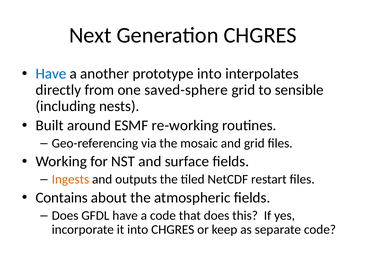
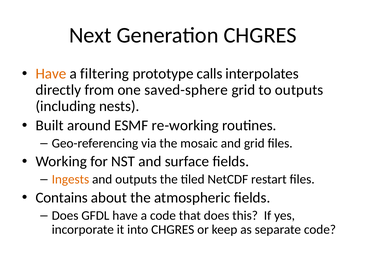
Have colour: blue -> orange (51, 74)
another: another -> filtering (105, 74)
prototype into: into -> calls (210, 74)
to sensible: sensible -> outputs (299, 90)
